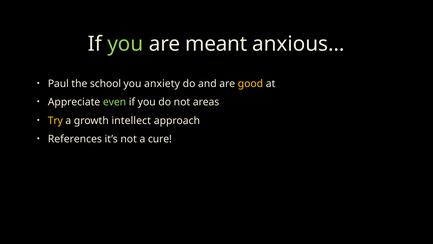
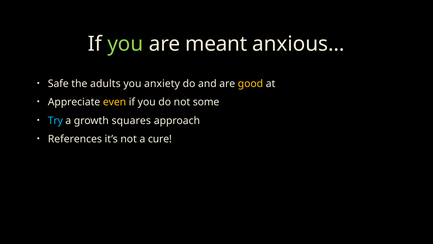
Paul: Paul -> Safe (58, 84)
school: school -> adults (105, 84)
even colour: light green -> yellow (115, 102)
areas: areas -> some (206, 102)
Try colour: yellow -> light blue (55, 120)
intellect: intellect -> squares (131, 120)
